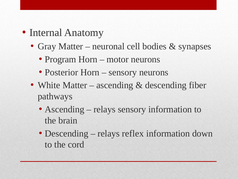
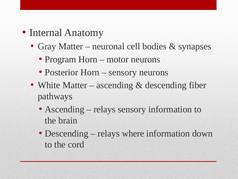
reflex: reflex -> where (133, 133)
